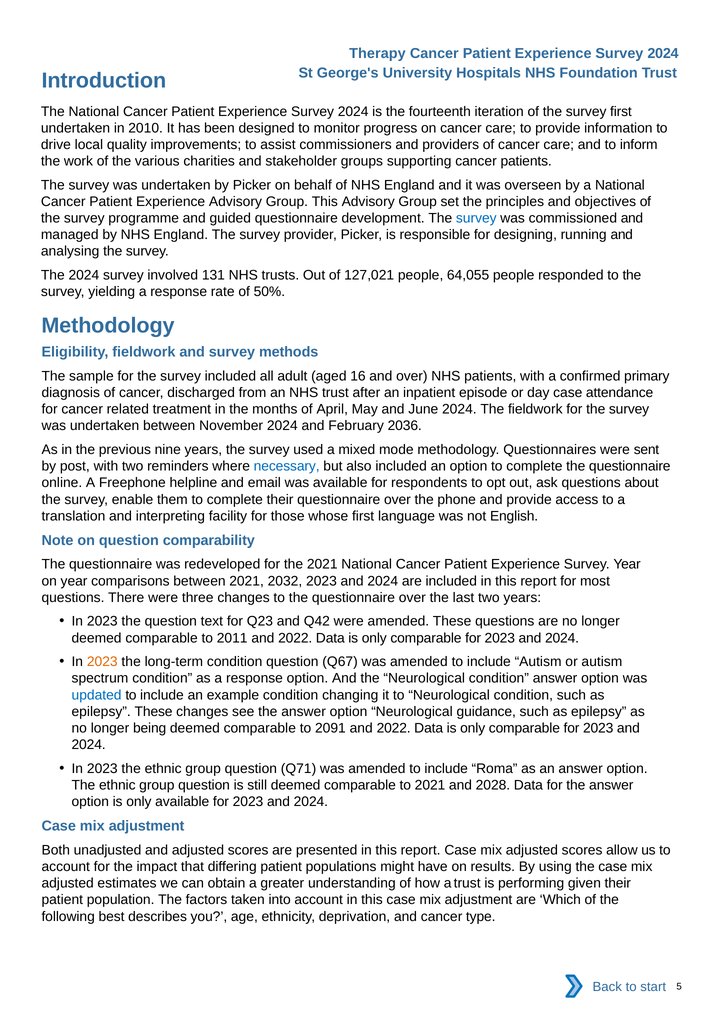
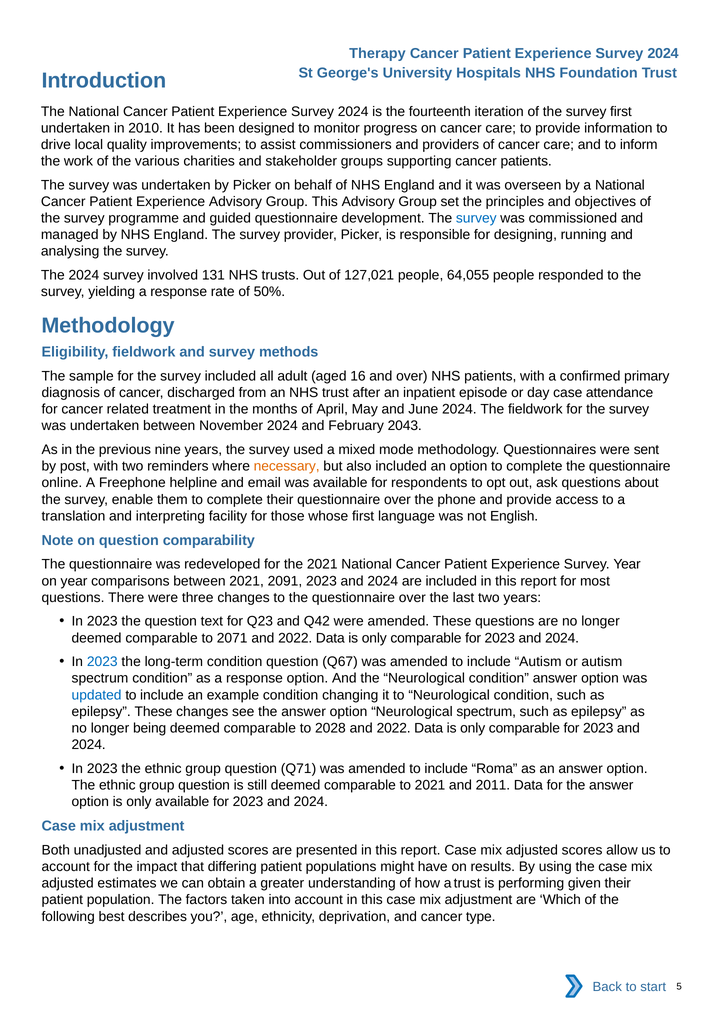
2036: 2036 -> 2043 (405, 426)
necessary colour: blue -> orange (287, 466)
2032: 2032 -> 2091 (285, 581)
2011: 2011 -> 2071 (232, 638)
2023 colour: orange -> blue (102, 662)
Neurological guidance: guidance -> spectrum (486, 711)
2091: 2091 -> 2028 (330, 728)
2028: 2028 -> 2011 (493, 785)
